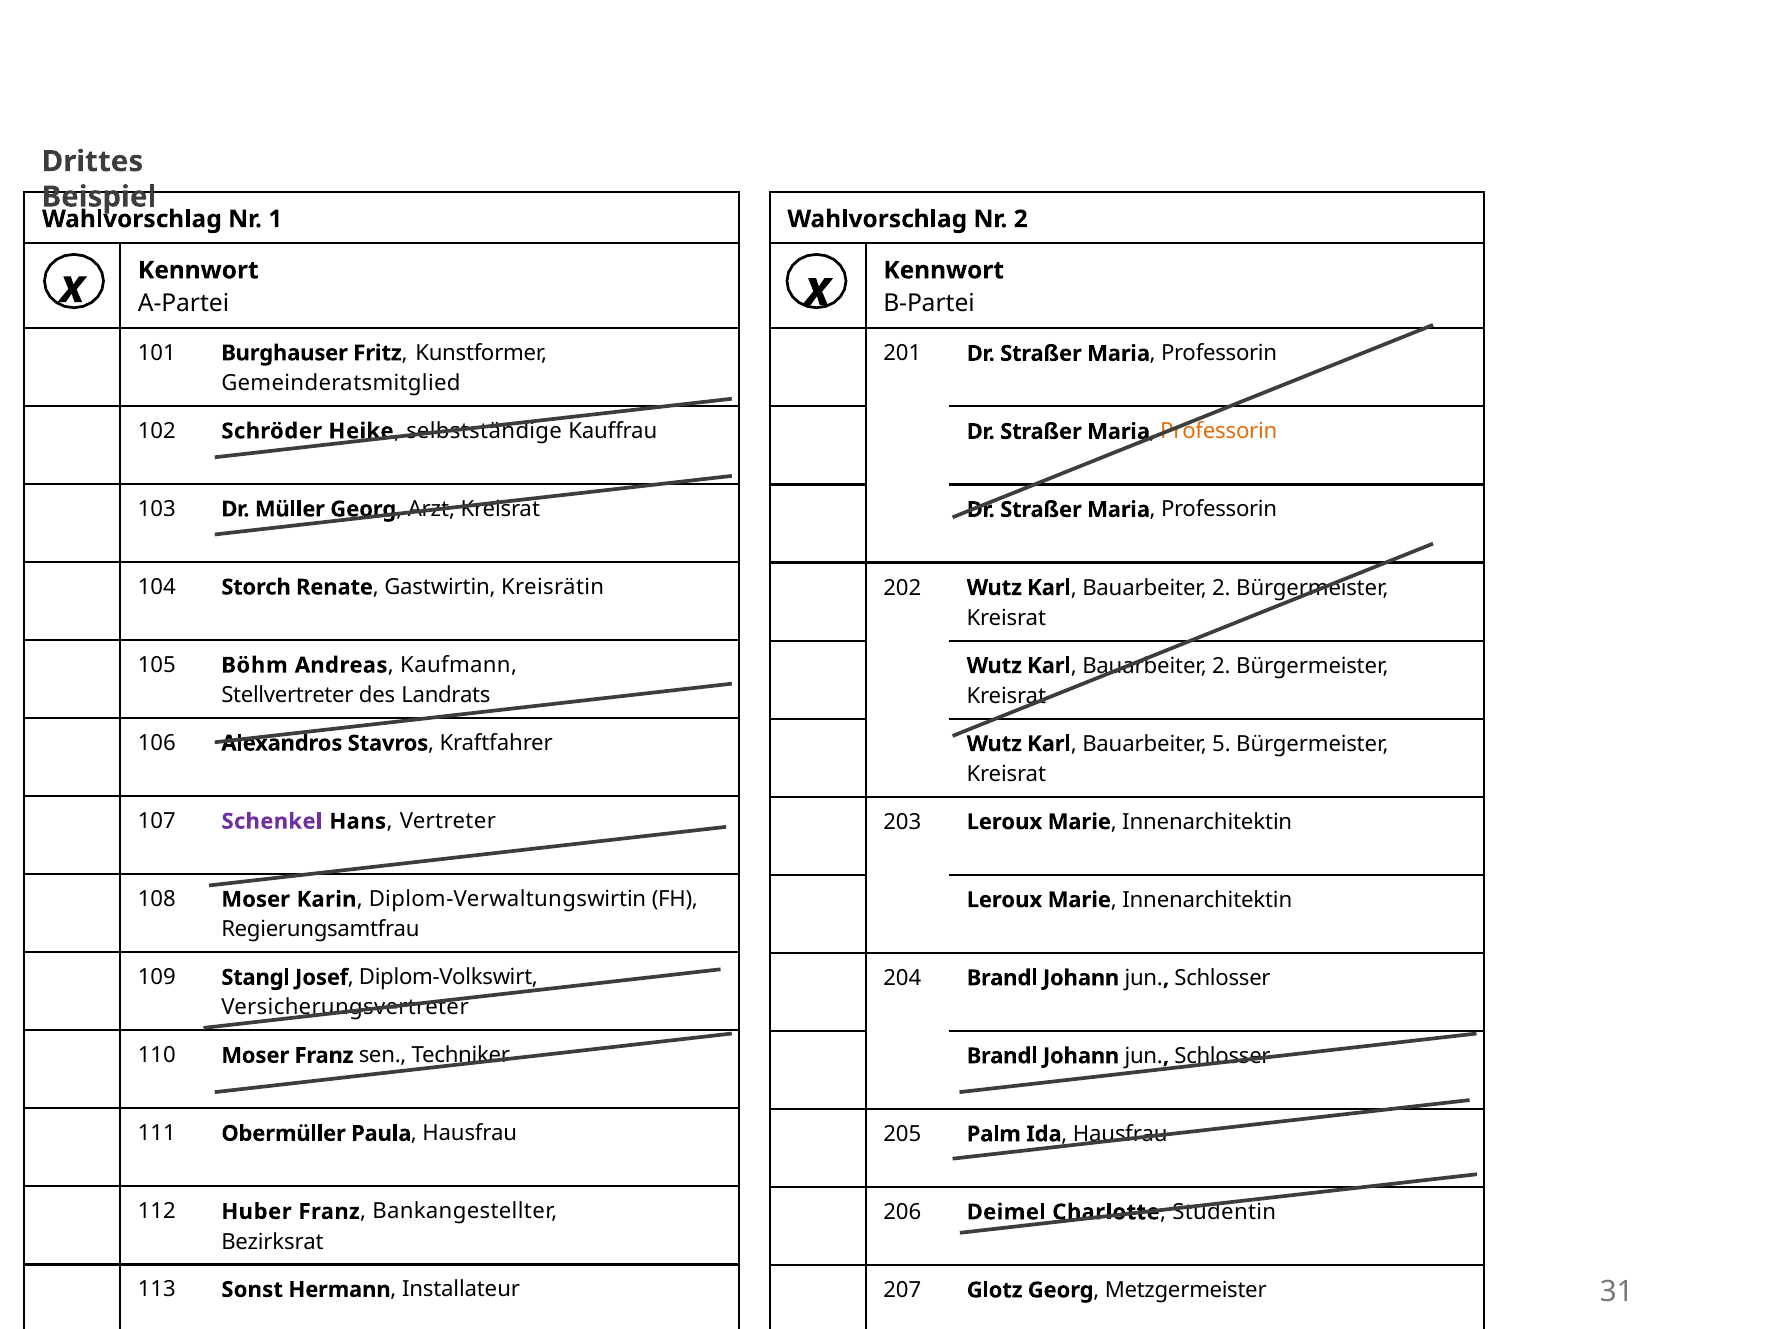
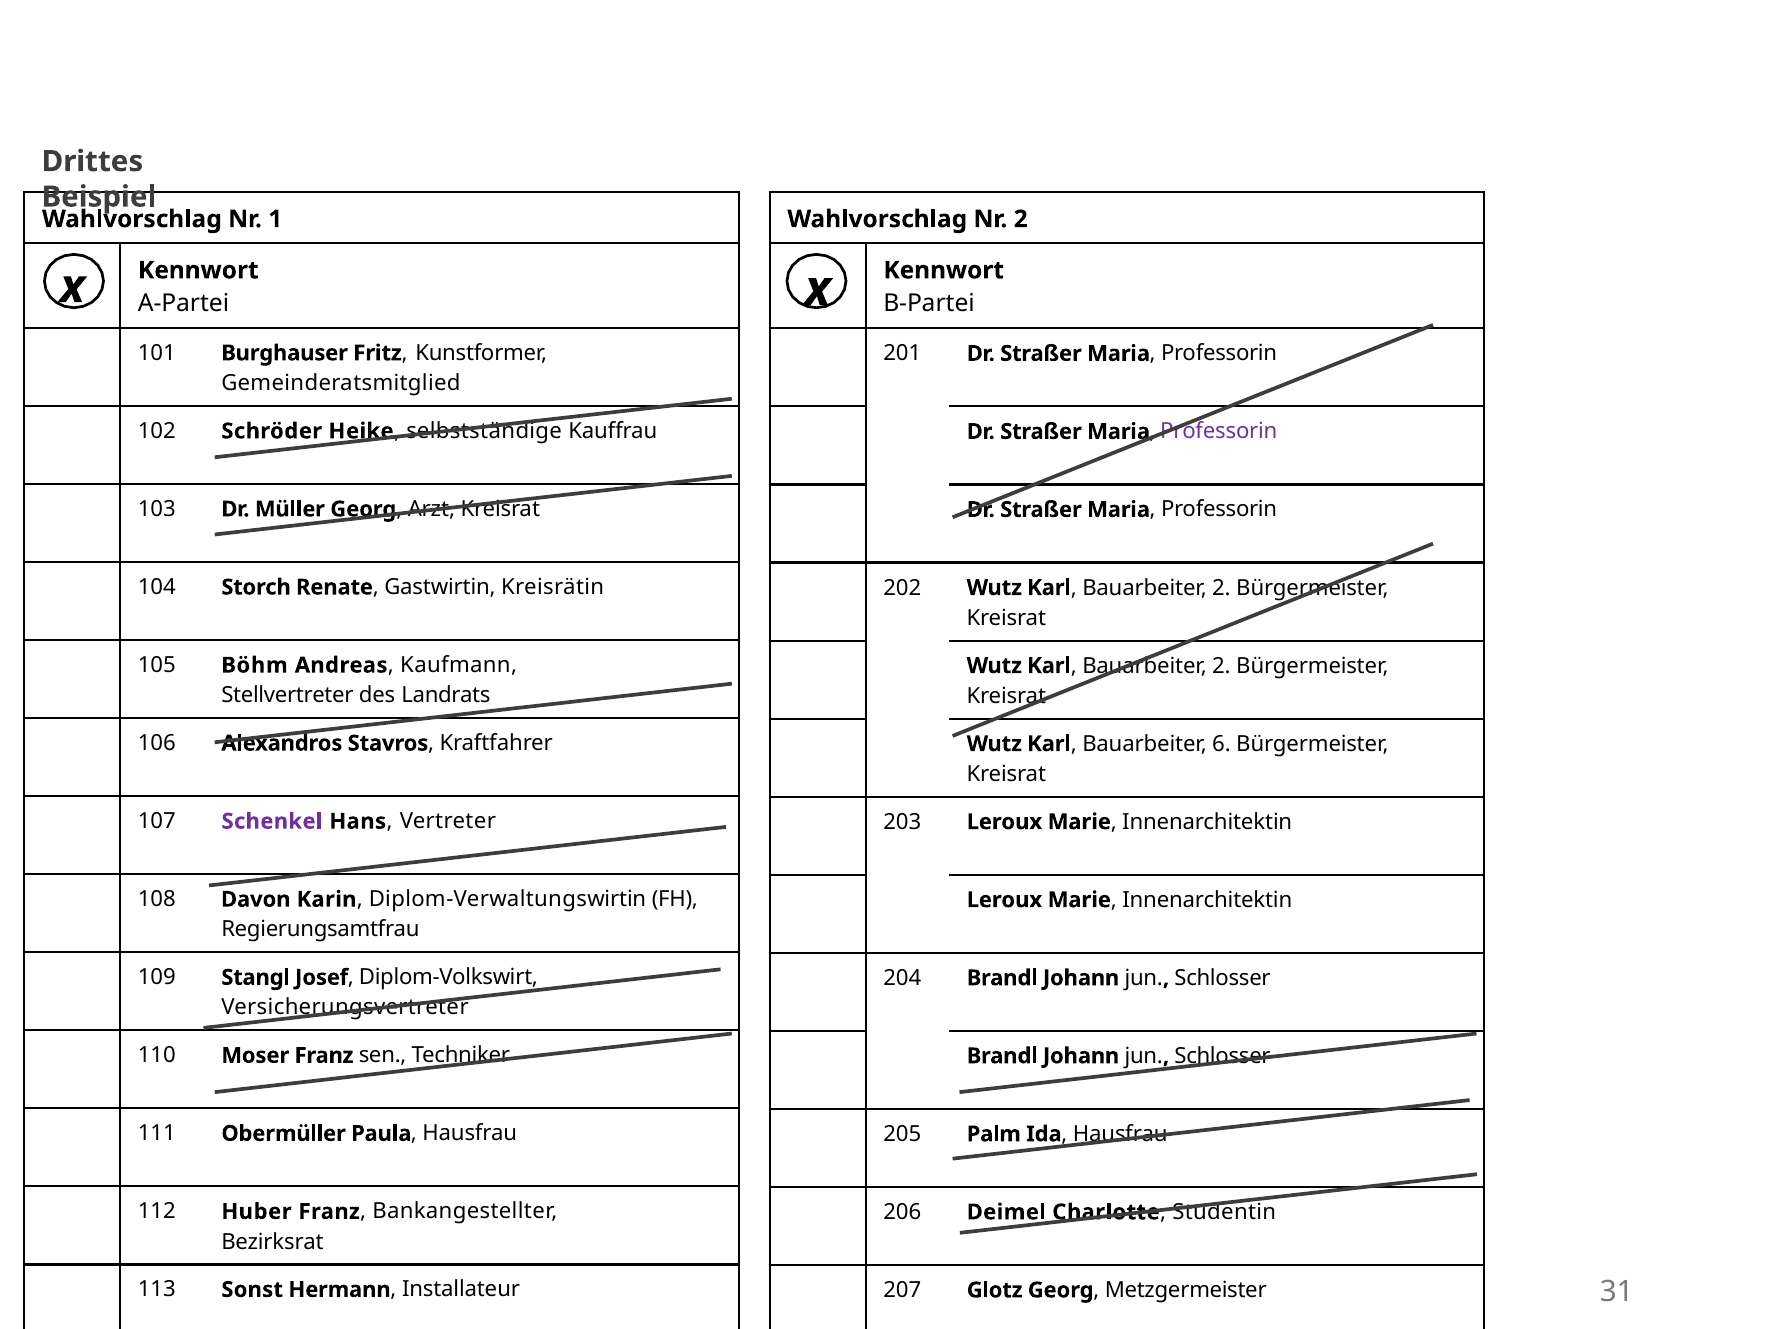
Professorin colour: orange -> purple (1219, 432)
5: 5 -> 6 (1221, 744)
108 Moser: Moser -> Davon (256, 900)
